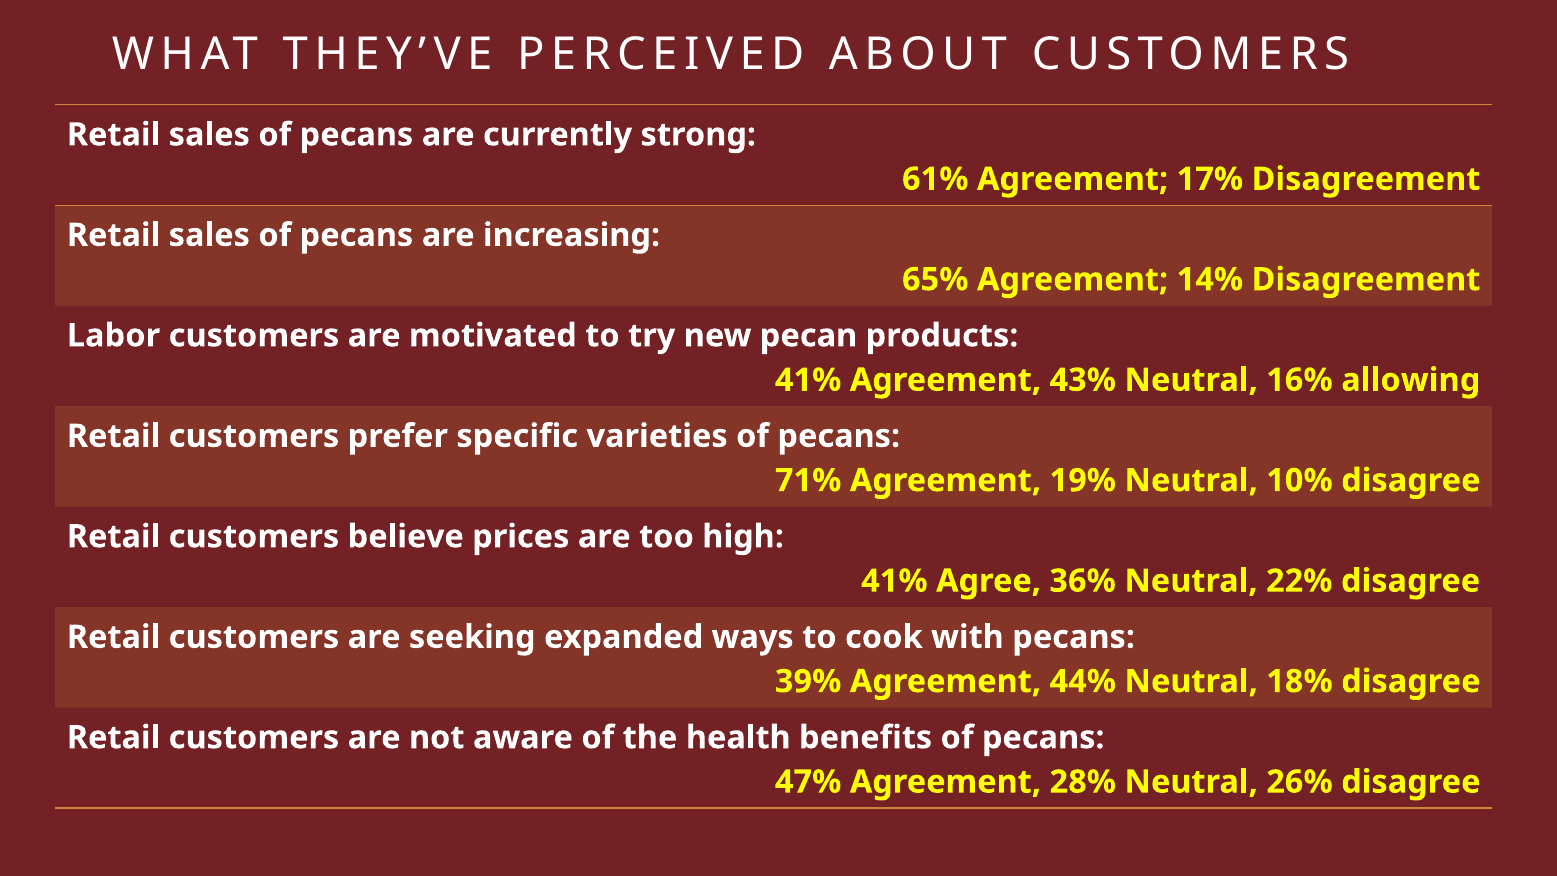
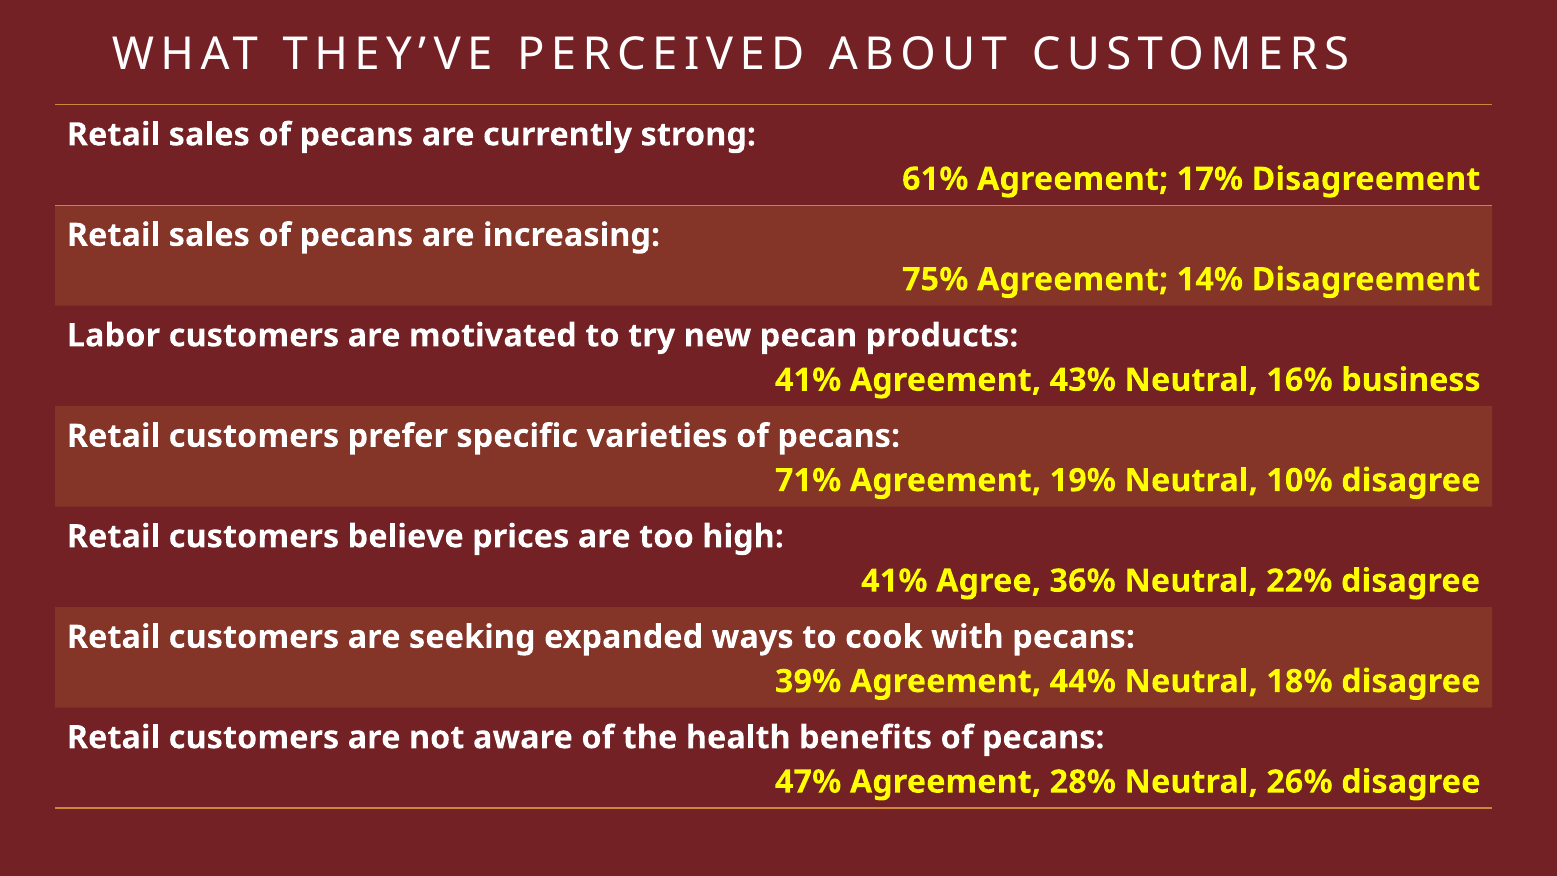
65%: 65% -> 75% (935, 280)
allowing: allowing -> business (1411, 380)
